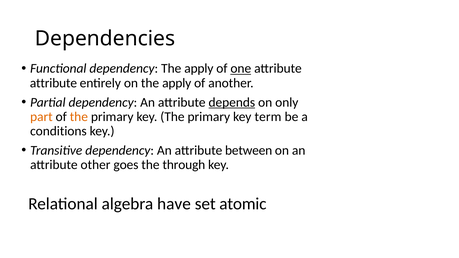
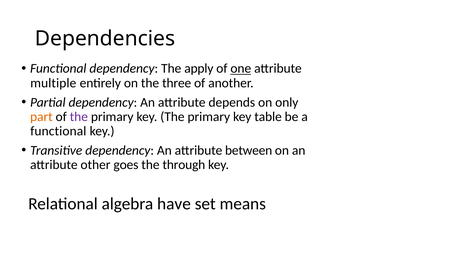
attribute: attribute -> multiple (53, 83)
on the apply: apply -> three (177, 83)
depends underline: present -> none (232, 102)
the colour: orange -> purple (79, 117)
term: term -> table (268, 117)
conditions: conditions -> functional (58, 131)
atomic: atomic -> means (243, 204)
